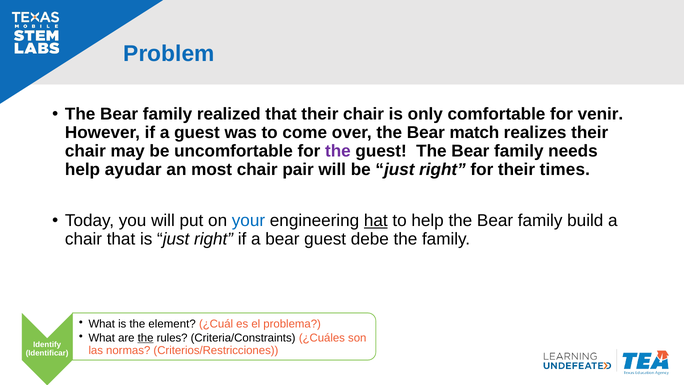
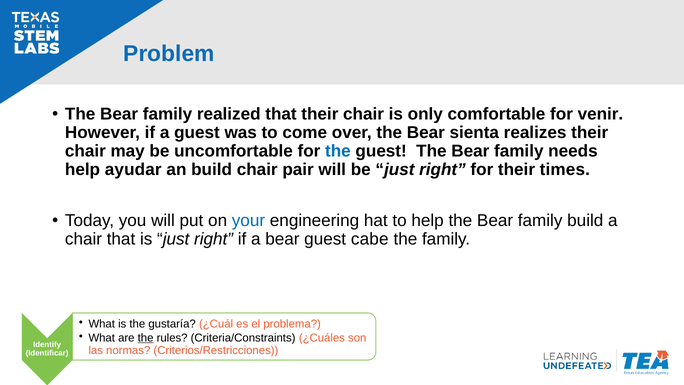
match: match -> sienta (474, 133)
the colour: purple -> blue (338, 151)
an most: most -> build (212, 169)
hat underline: present -> none (376, 221)
debe: debe -> cabe (370, 239)
element: element -> gustaría (172, 324)
